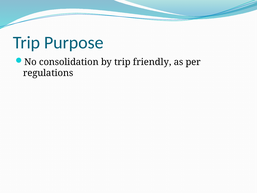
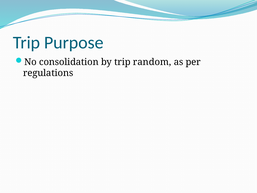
friendly: friendly -> random (152, 62)
